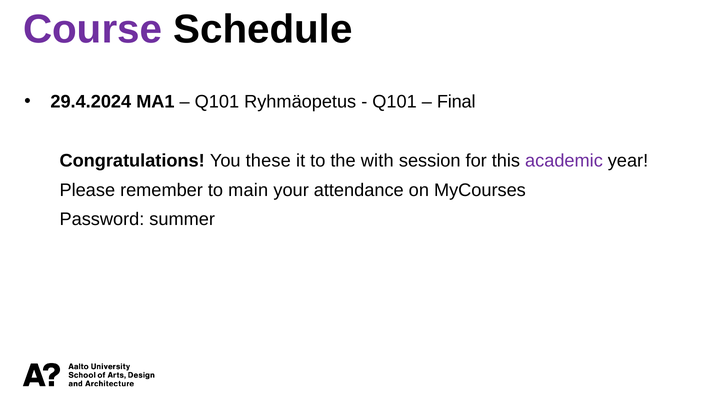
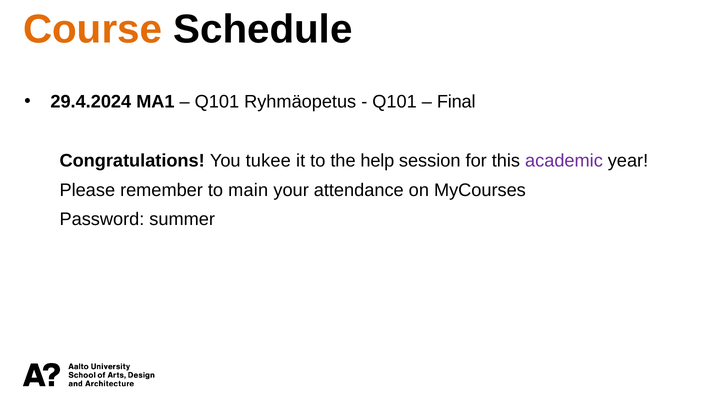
Course colour: purple -> orange (93, 29)
these: these -> tukee (268, 161)
with: with -> help (377, 161)
